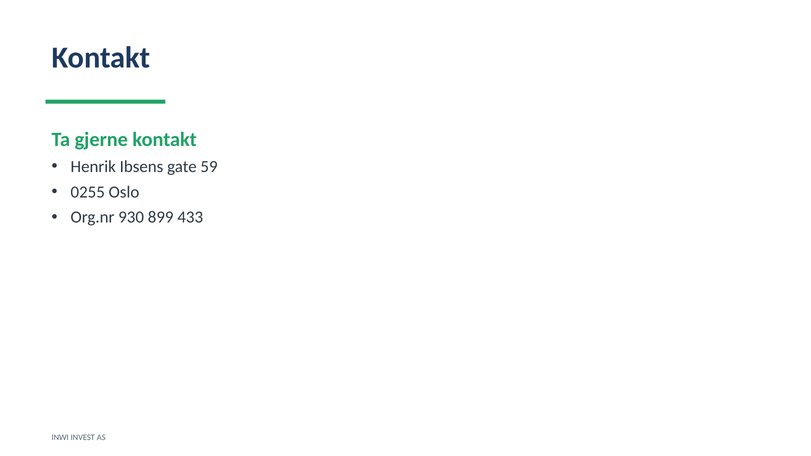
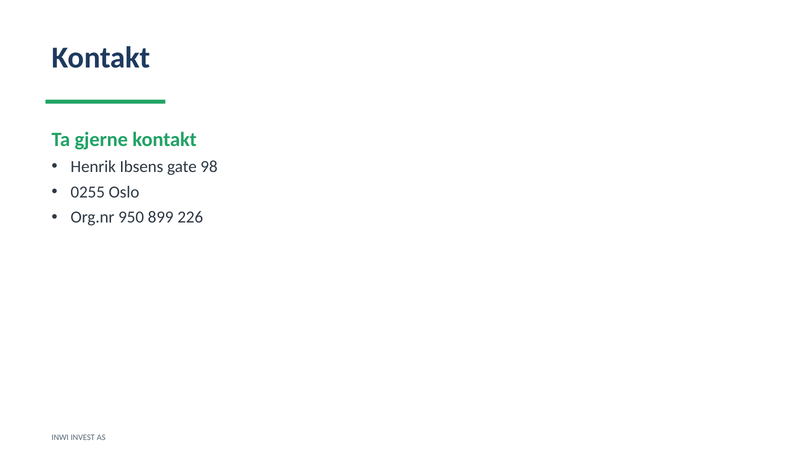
59: 59 -> 98 (209, 167)
930: 930 -> 950 (131, 217)
433: 433 -> 226 (190, 217)
